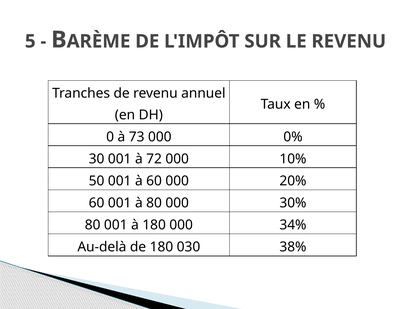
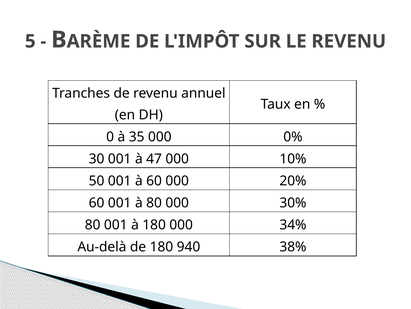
73: 73 -> 35 (137, 136)
72: 72 -> 47 (154, 158)
030: 030 -> 940 (188, 247)
